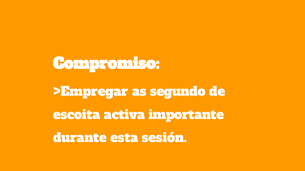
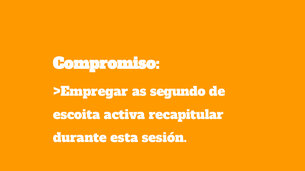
importante: importante -> recapitular (186, 115)
